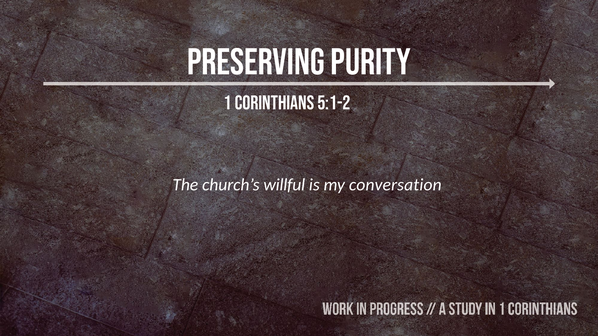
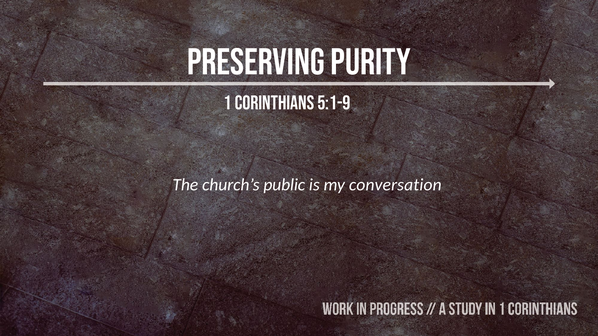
5:1-2: 5:1-2 -> 5:1-9 (334, 103)
willful: willful -> public (284, 185)
